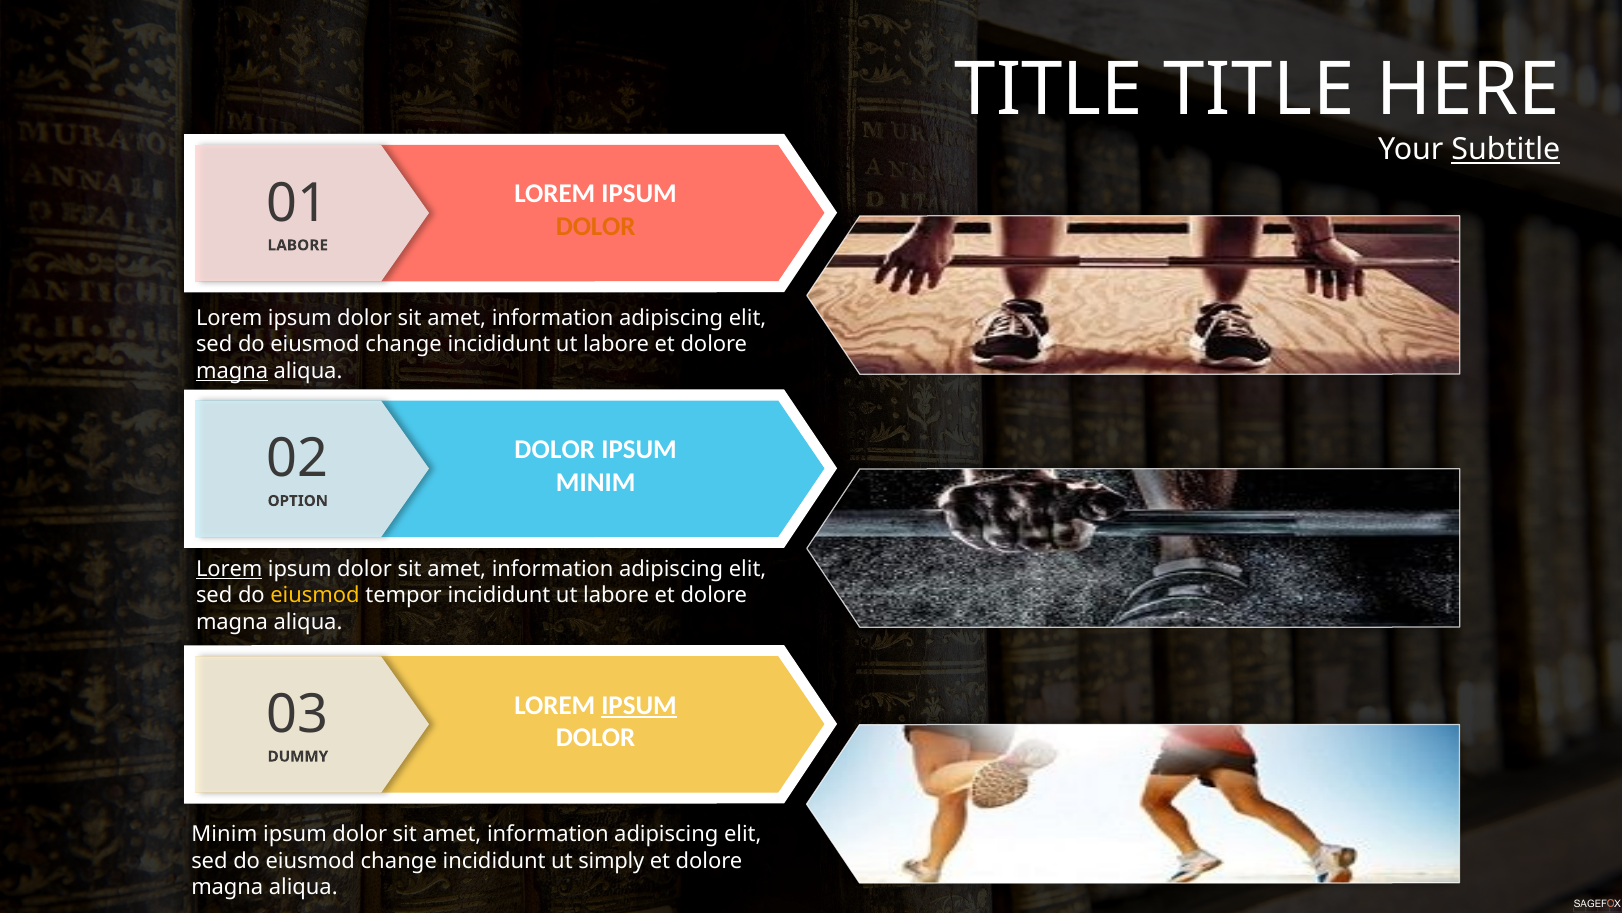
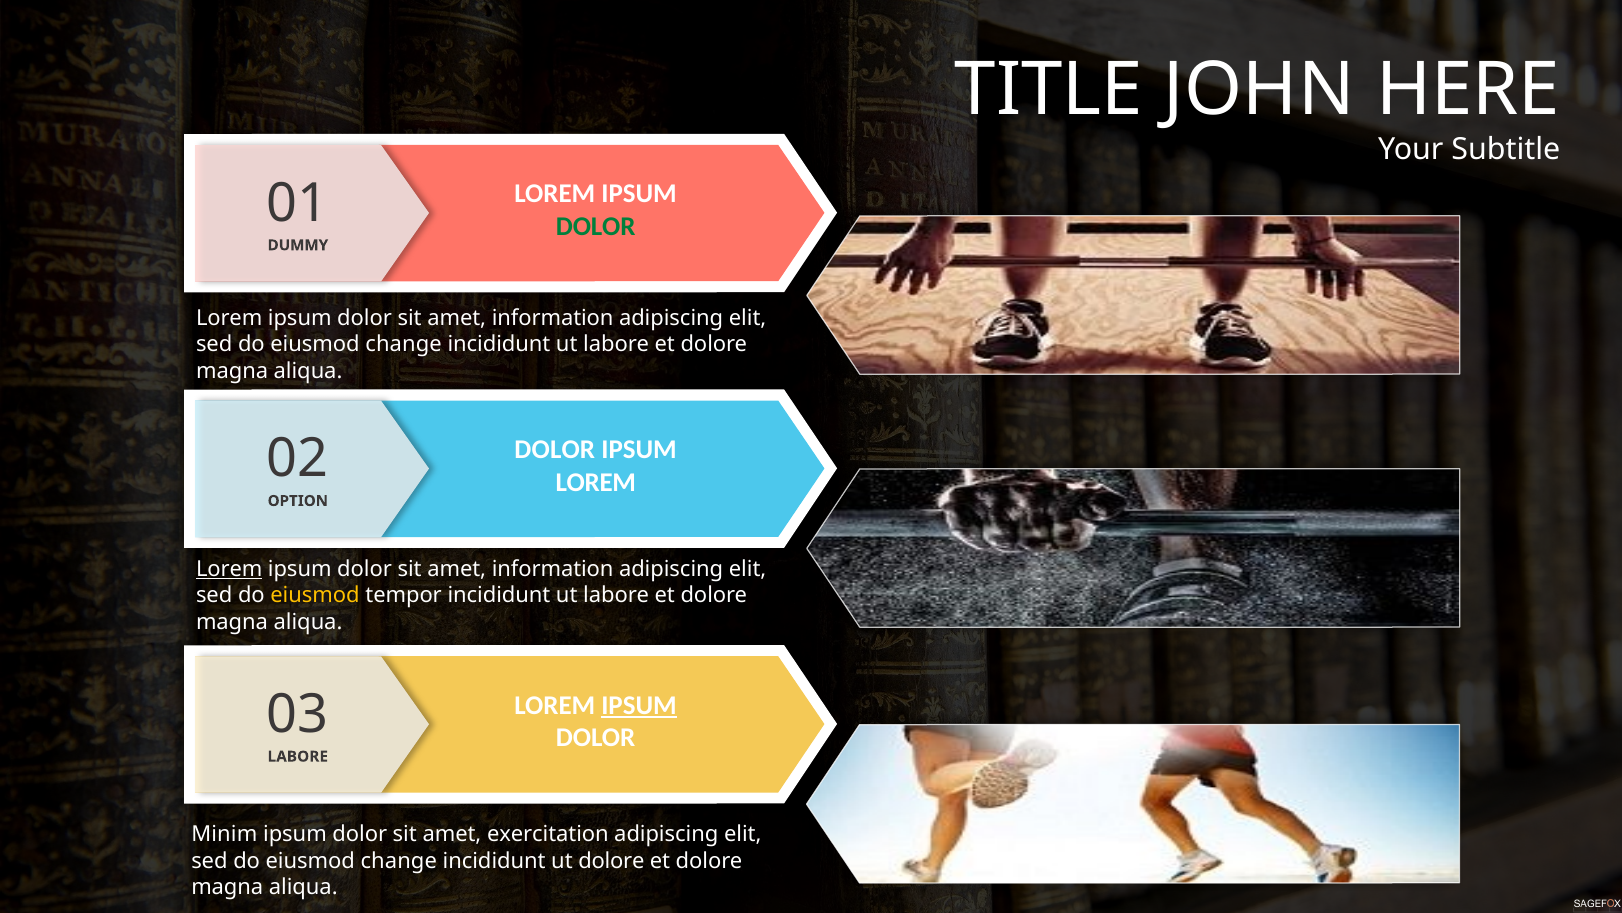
TITLE TITLE: TITLE -> JOHN (1259, 90)
Subtitle underline: present -> none (1506, 150)
DOLOR colour: orange -> green (596, 226)
LABORE: LABORE -> DUMMY (298, 245)
magna underline: present -> none (232, 371)
MINIM: MINIM -> LOREM (596, 482)
DUMMY: DUMMY -> LABORE (298, 756)
information: information -> exercitation (548, 834)
ut simply: simply -> dolore (611, 860)
